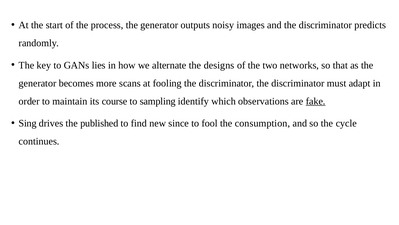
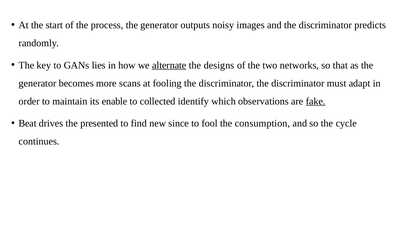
alternate underline: none -> present (169, 65)
course: course -> enable (115, 101)
sampling: sampling -> collected (158, 101)
Sing: Sing -> Beat (28, 123)
published: published -> presented (99, 123)
